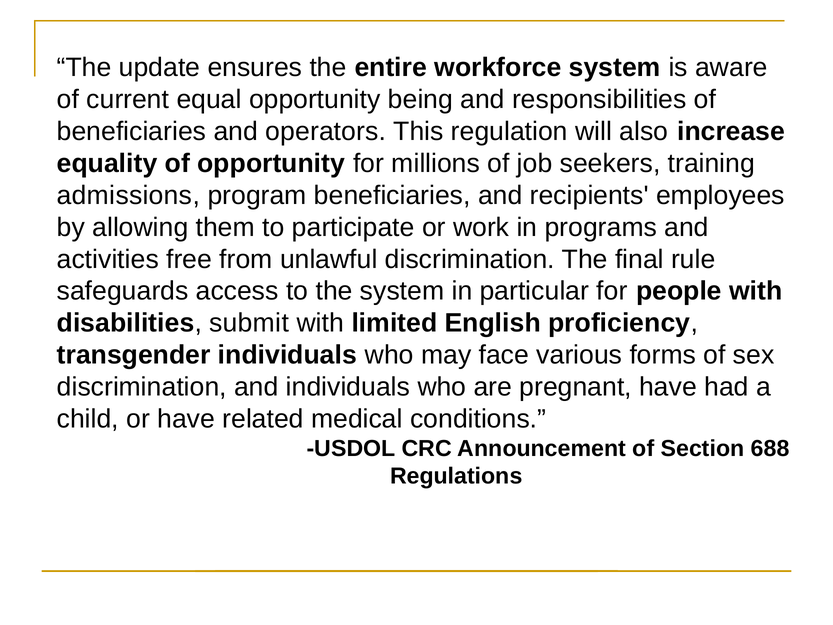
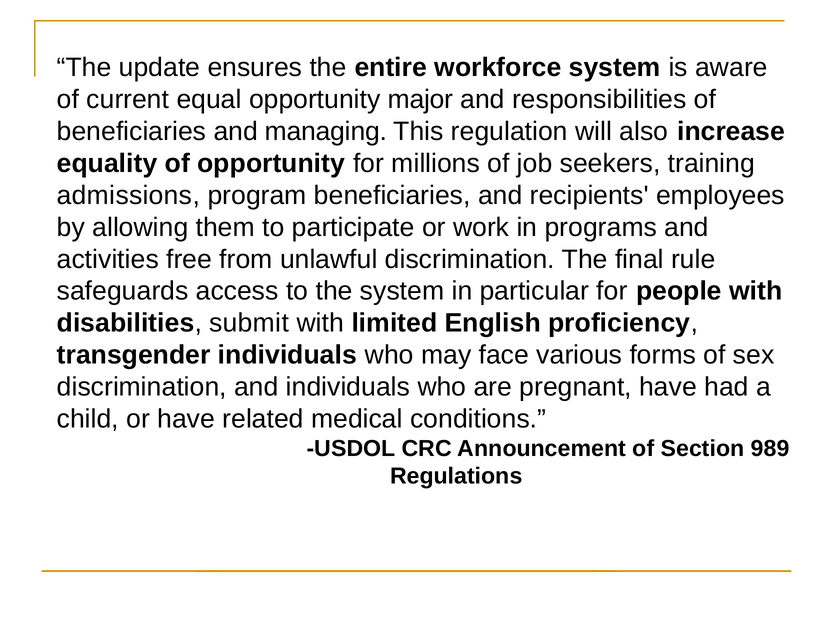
being: being -> major (421, 100)
operators: operators -> managing (326, 131)
688: 688 -> 989 (770, 448)
